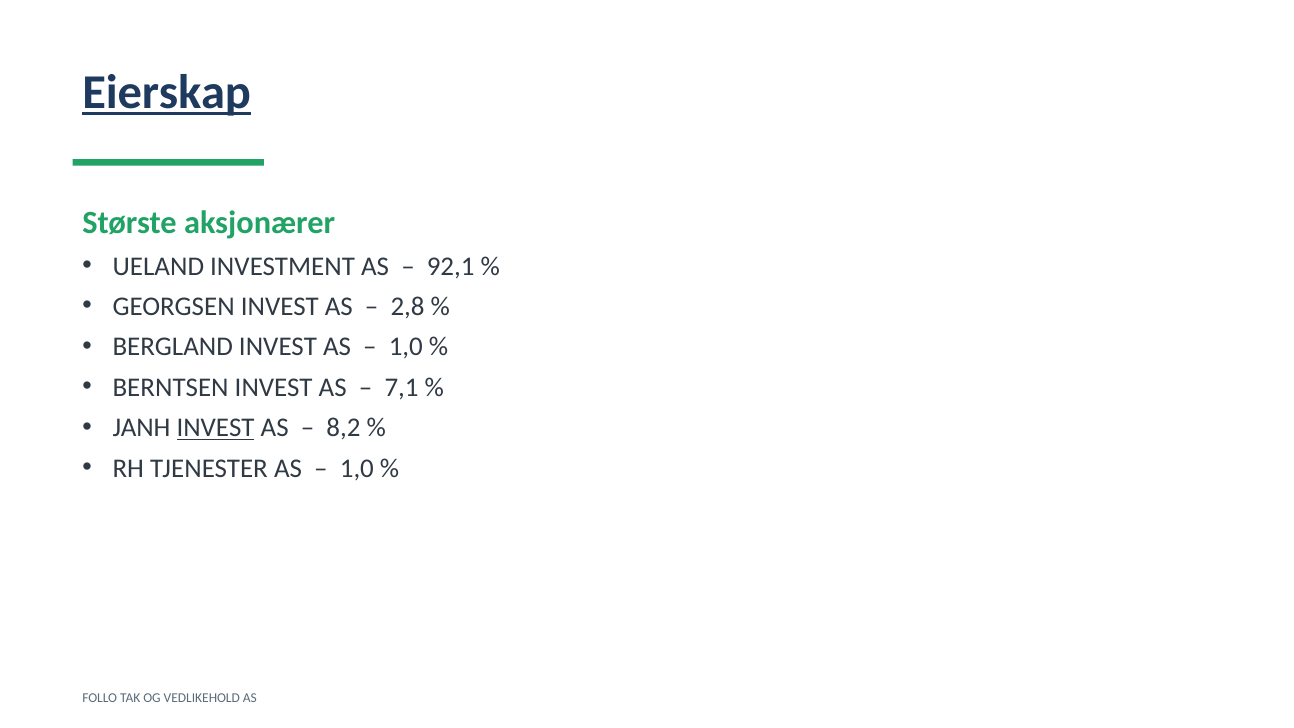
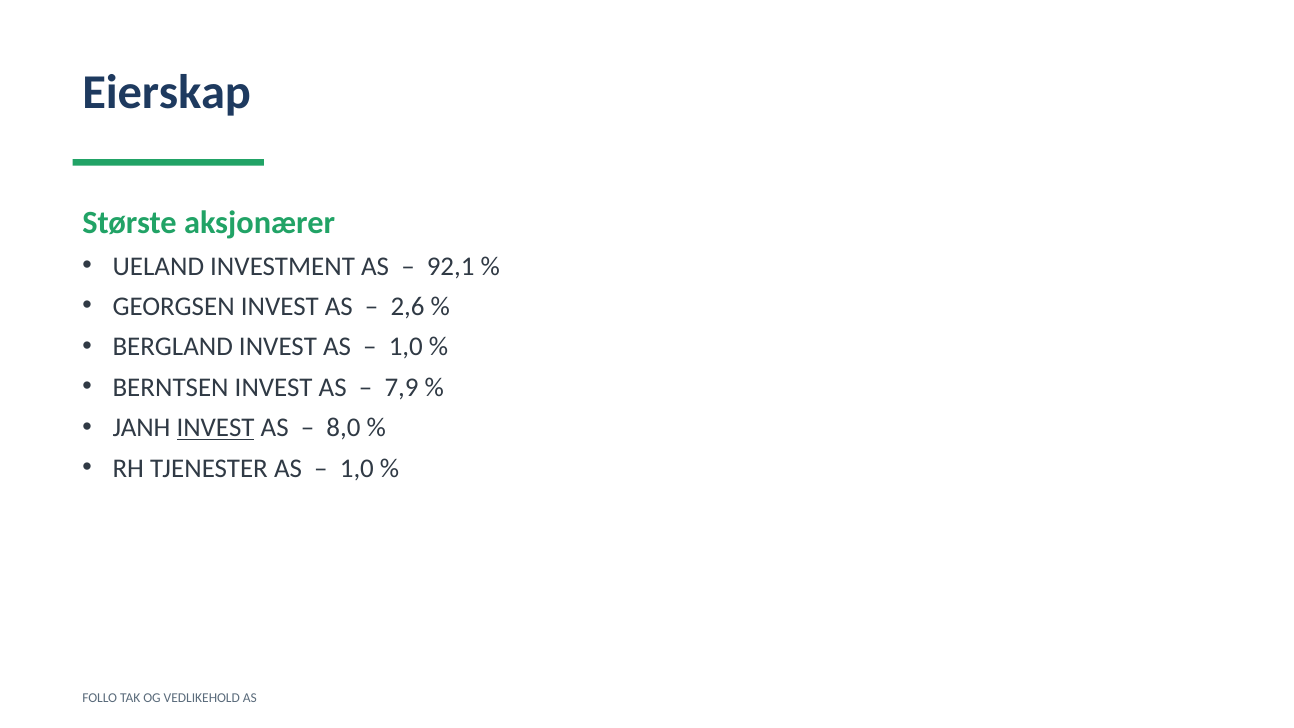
Eierskap underline: present -> none (167, 92)
2,8: 2,8 -> 2,6 (408, 307)
7,1: 7,1 -> 7,9 (402, 387)
8,2: 8,2 -> 8,0 (343, 428)
